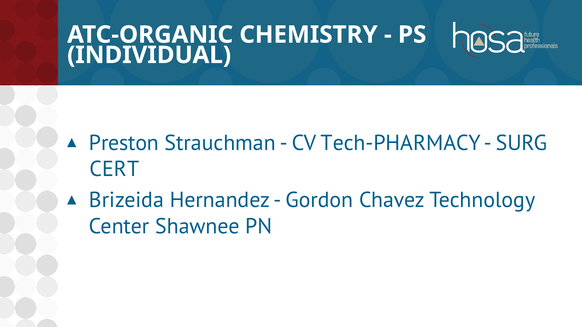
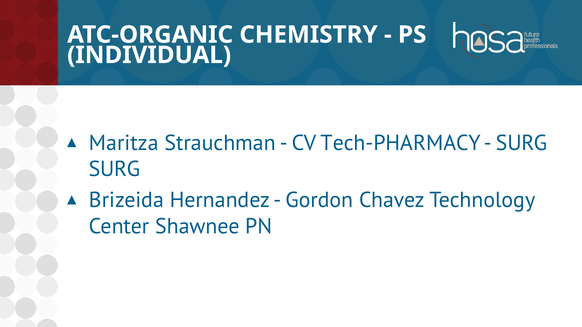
Preston: Preston -> Maritza (124, 143)
CERT: CERT -> SURG (115, 169)
